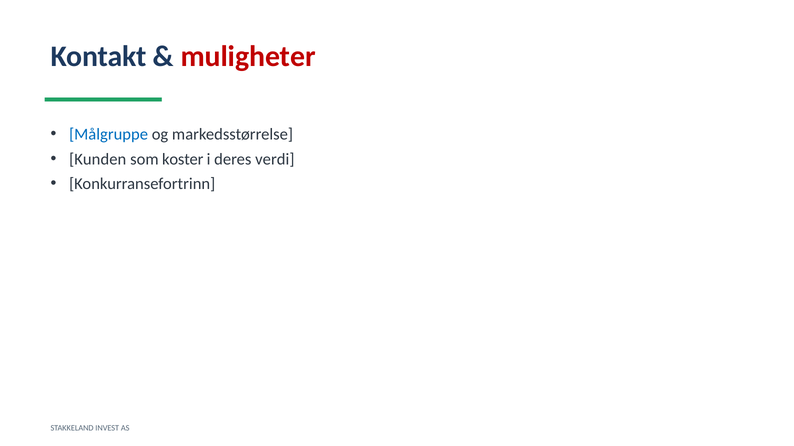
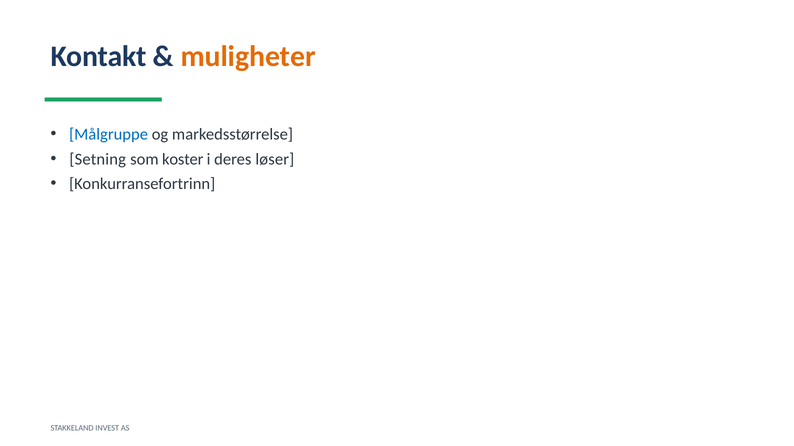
muligheter colour: red -> orange (248, 57)
Kunden: Kunden -> Setning (98, 159)
verdi: verdi -> løser (275, 159)
